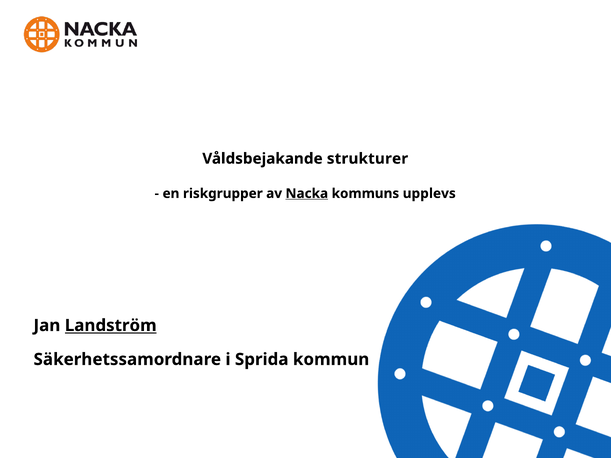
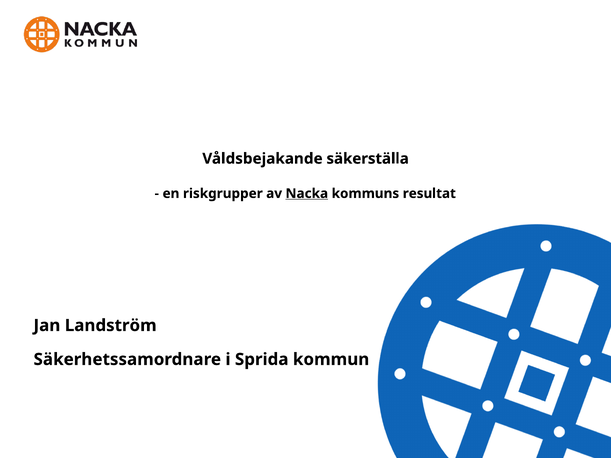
strukturer: strukturer -> säkerställa (368, 159)
upplevs: upplevs -> resultat (429, 194)
Landström underline: present -> none (111, 326)
